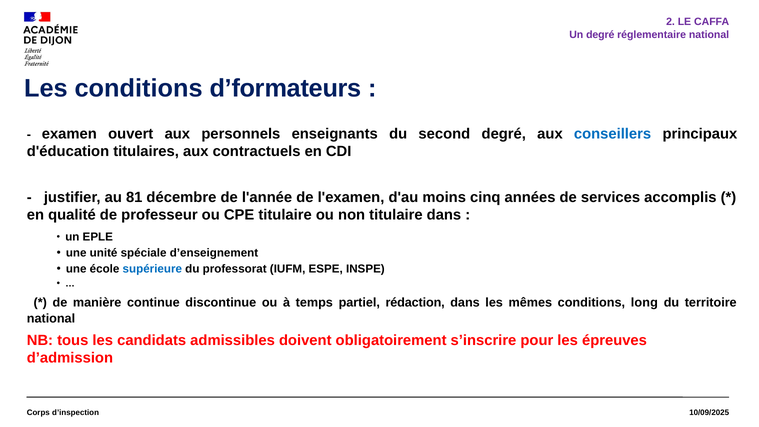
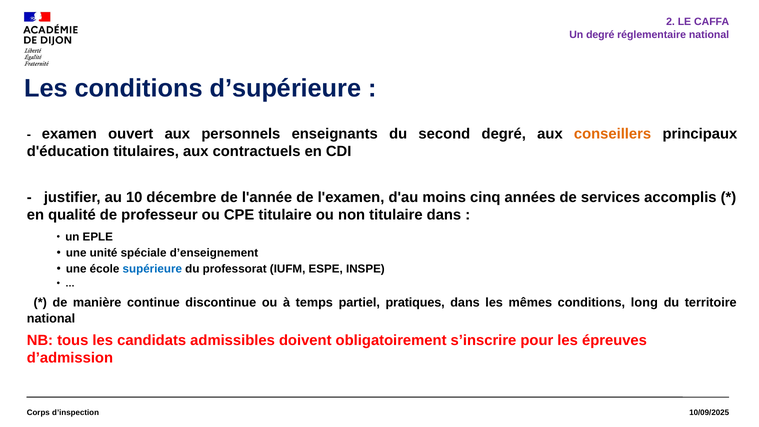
d’formateurs: d’formateurs -> d’supérieure (285, 88)
conseillers colour: blue -> orange (613, 134)
81: 81 -> 10 (134, 197)
rédaction: rédaction -> pratiques (415, 302)
